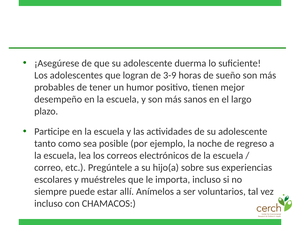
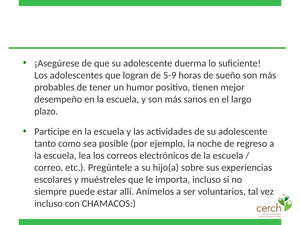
3-9: 3-9 -> 5-9 (170, 75)
